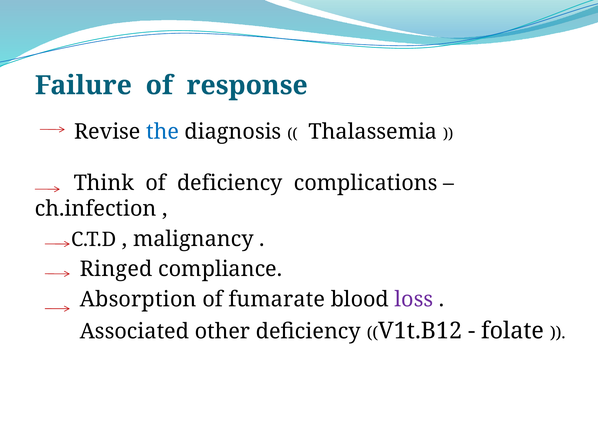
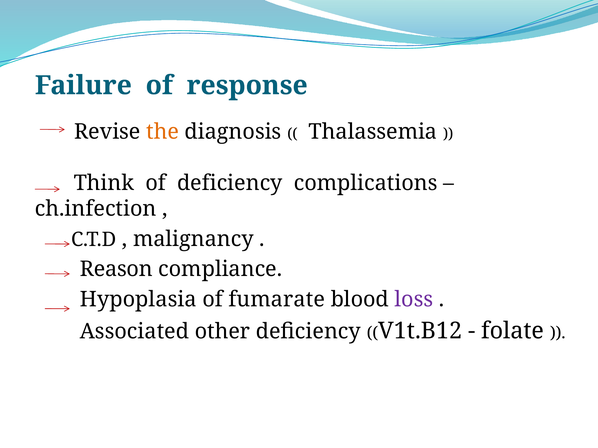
the colour: blue -> orange (163, 132)
Ringed: Ringed -> Reason (116, 269)
Absorption: Absorption -> Hypoplasia (138, 300)
